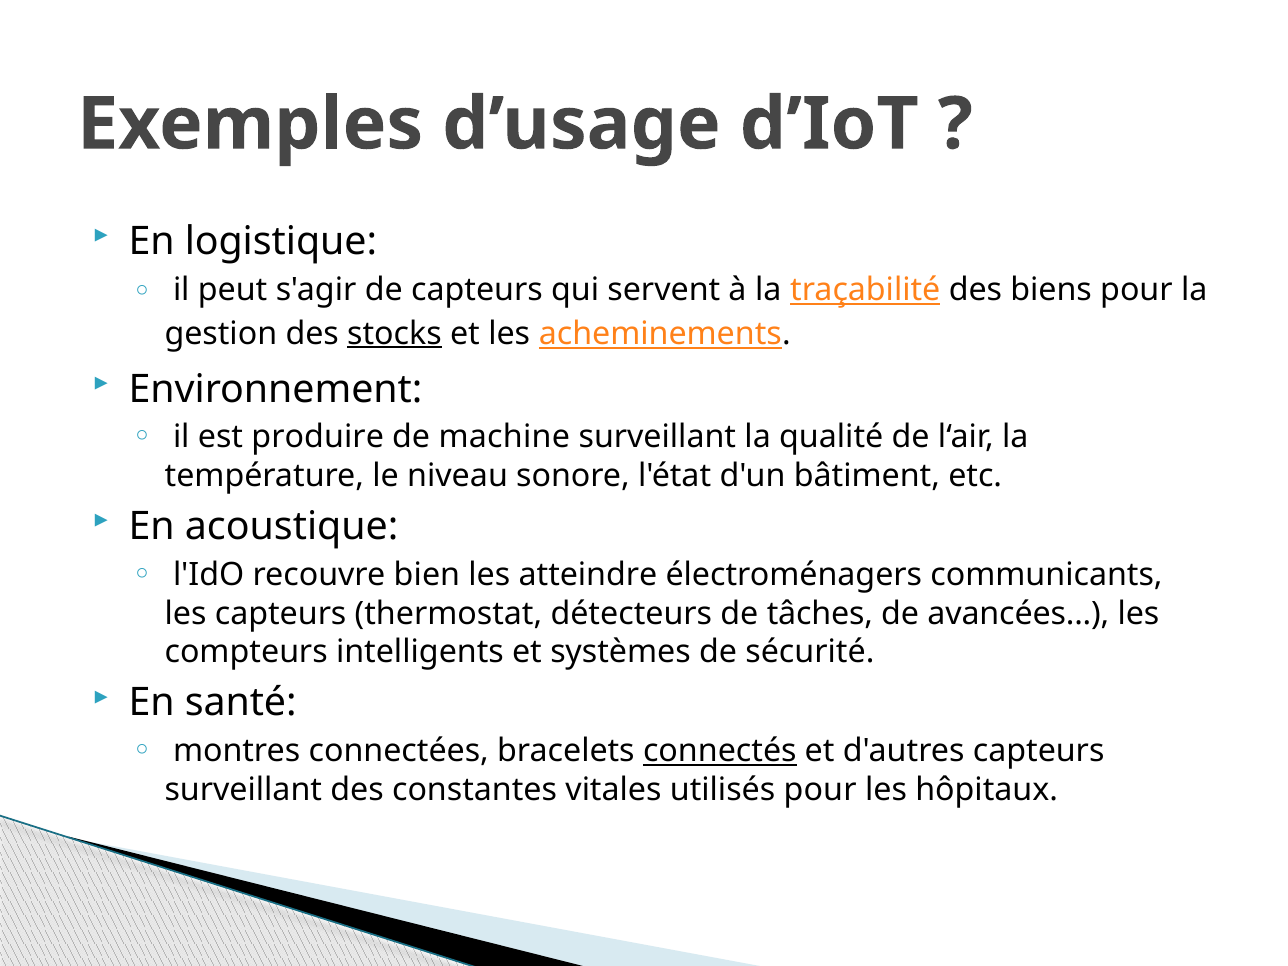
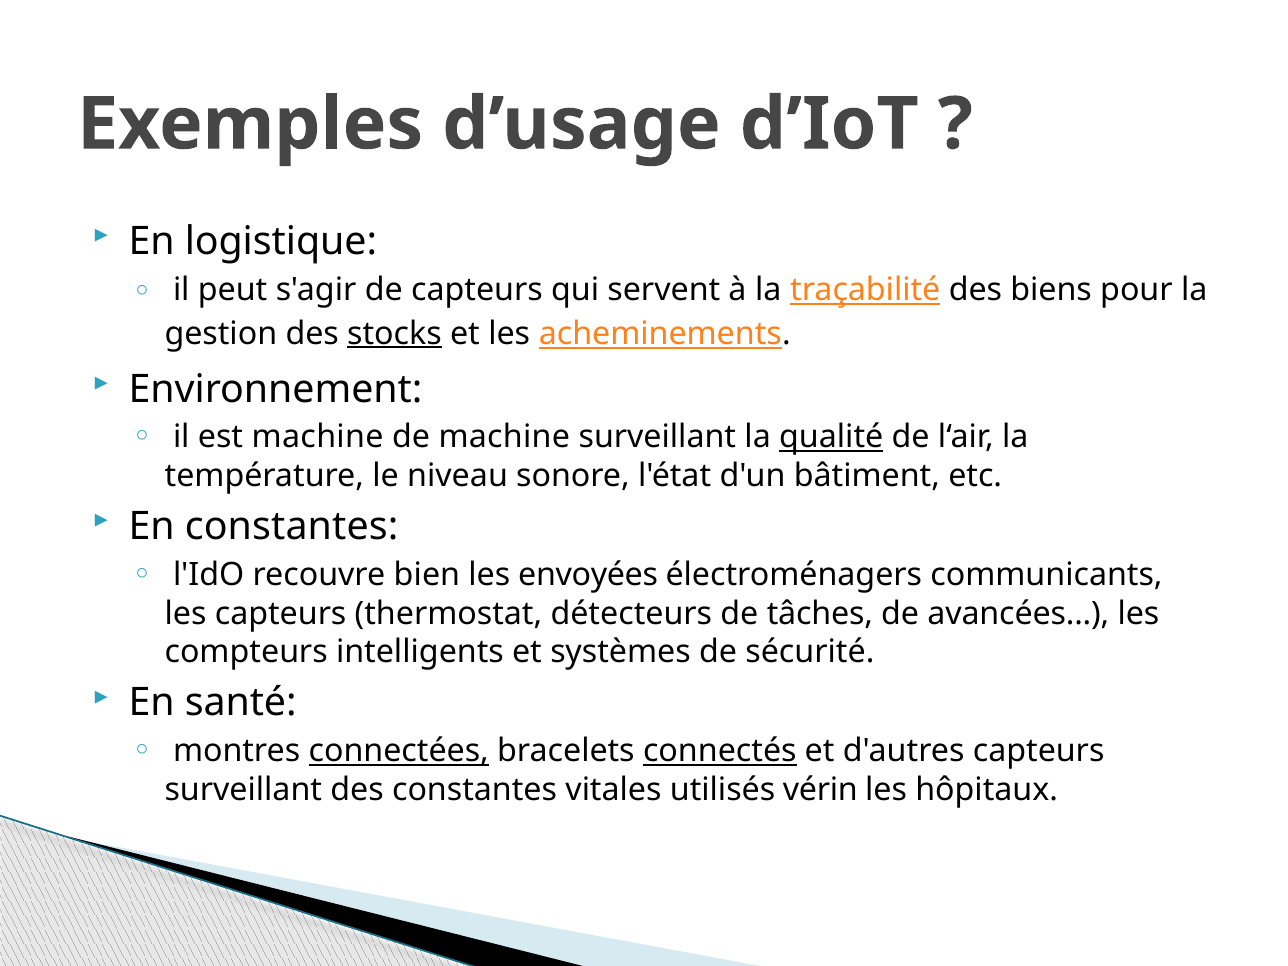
est produire: produire -> machine (318, 437)
qualité underline: none -> present (831, 437)
En acoustique: acoustique -> constantes (292, 527)
atteindre: atteindre -> envoyées (588, 575)
connectées underline: none -> present (399, 751)
utilisés pour: pour -> vérin (820, 789)
